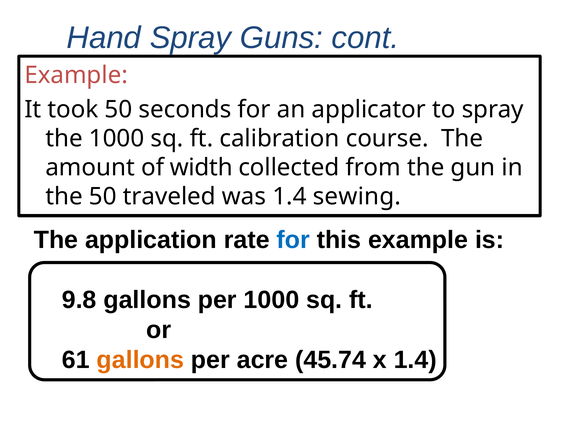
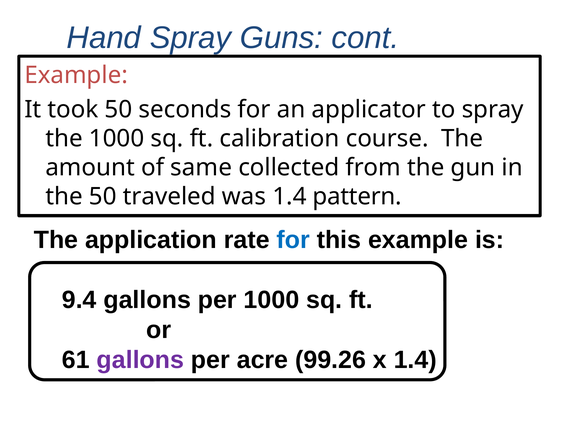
width: width -> same (201, 167)
sewing: sewing -> pattern (357, 196)
9.8: 9.8 -> 9.4 (79, 300)
gallons colour: orange -> purple (140, 360)
45.74: 45.74 -> 99.26 (331, 360)
